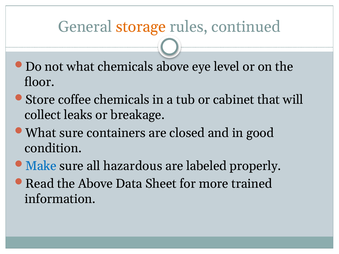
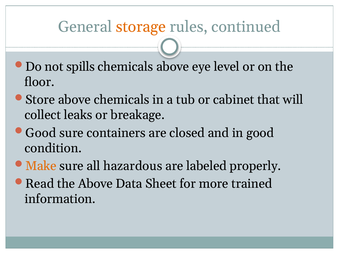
not what: what -> spills (81, 67)
Store coffee: coffee -> above (74, 100)
What: What -> Good (41, 133)
Make colour: blue -> orange (41, 166)
